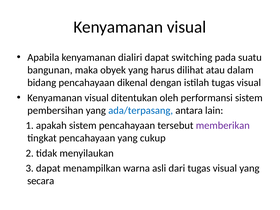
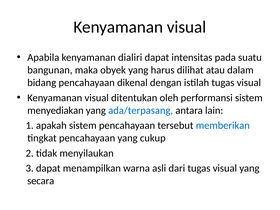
switching: switching -> intensitas (192, 57)
pembersihan: pembersihan -> menyediakan (55, 110)
memberikan colour: purple -> blue (223, 125)
